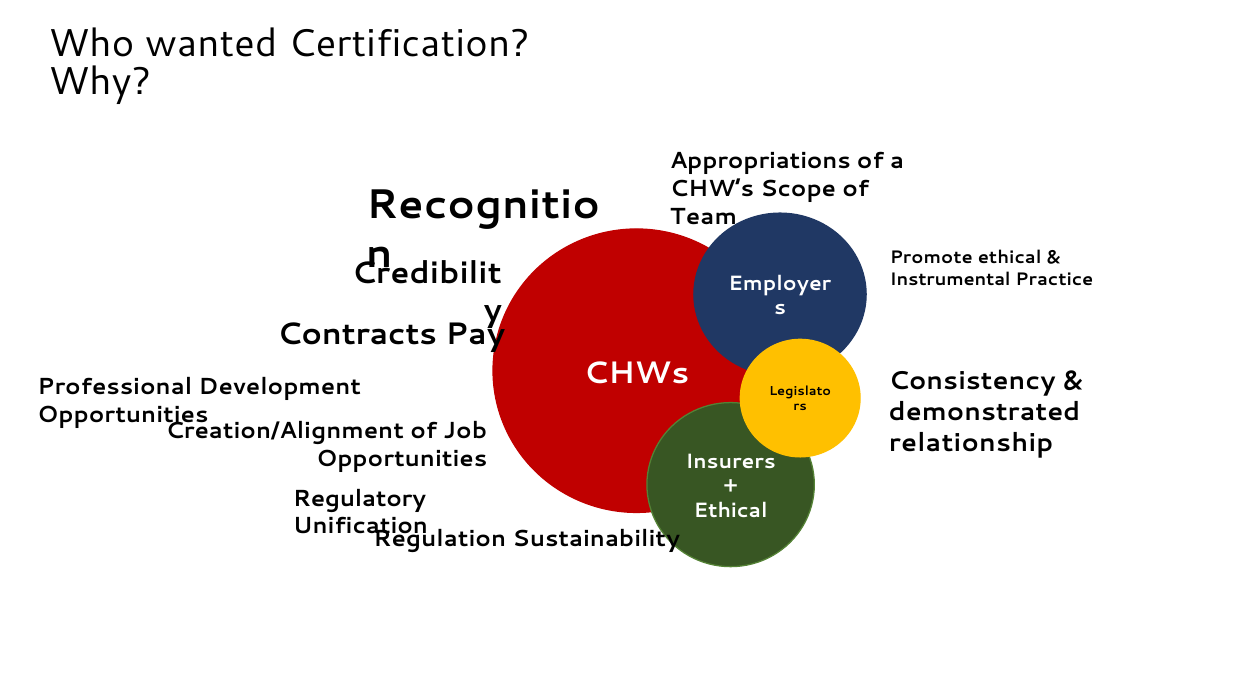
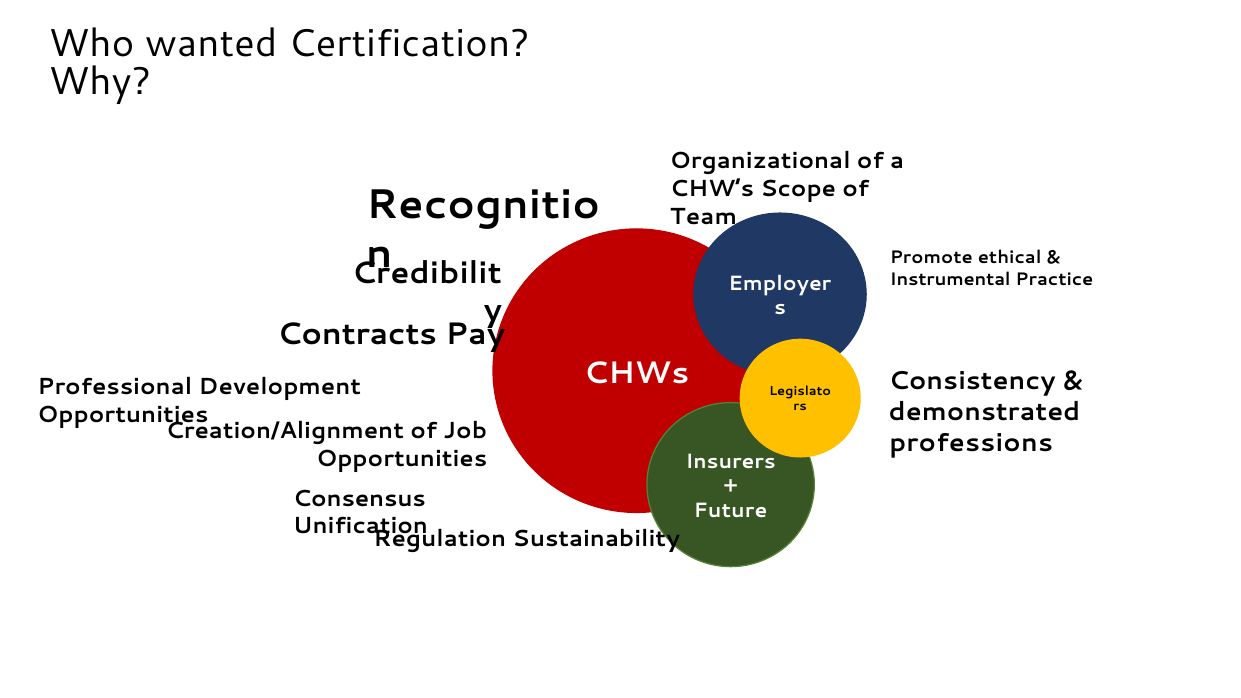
Appropriations: Appropriations -> Organizational (760, 161)
relationship: relationship -> professions (971, 443)
Regulatory: Regulatory -> Consensus (359, 498)
Ethical: Ethical -> Future (730, 511)
